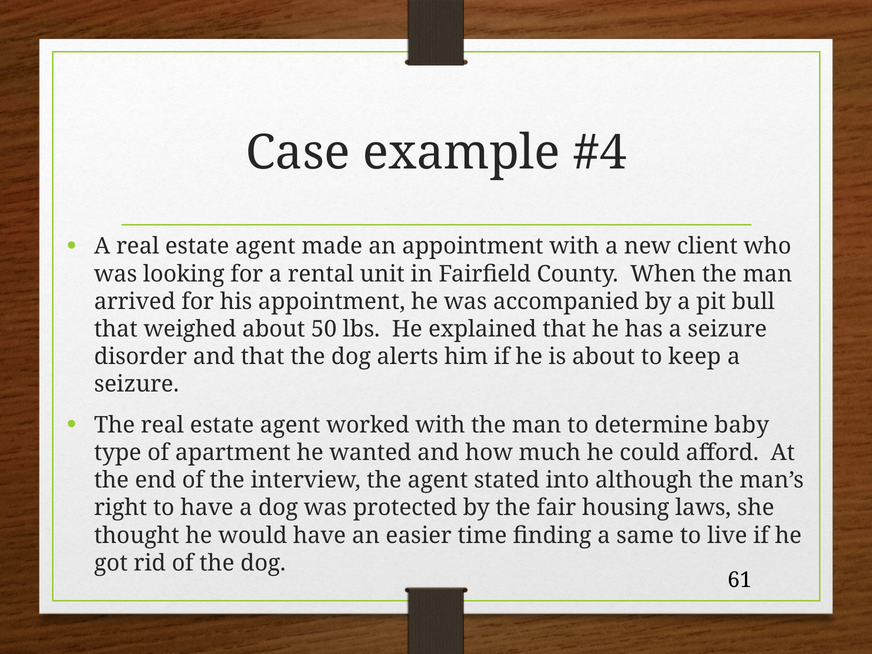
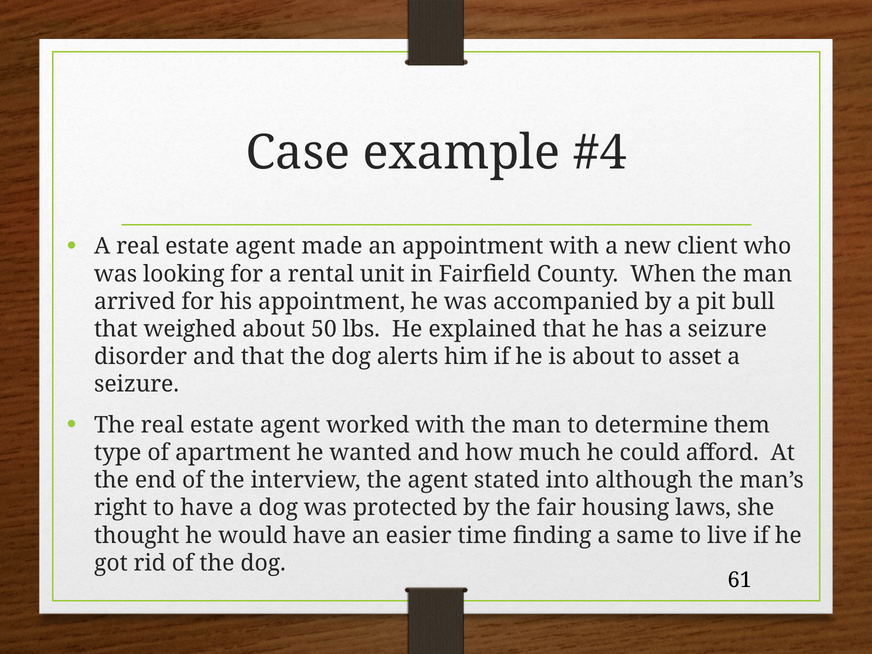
keep: keep -> asset (695, 357)
baby: baby -> them (742, 425)
